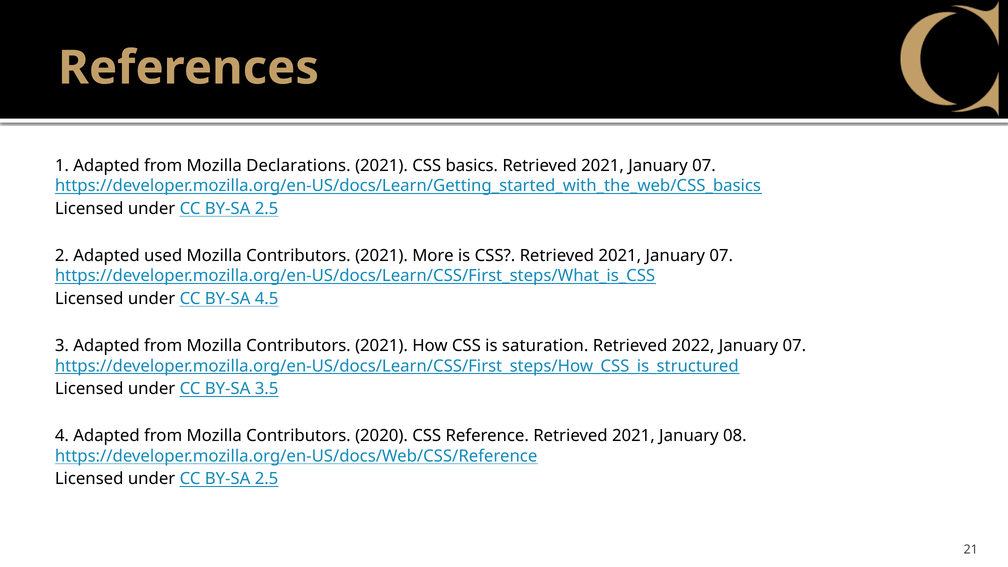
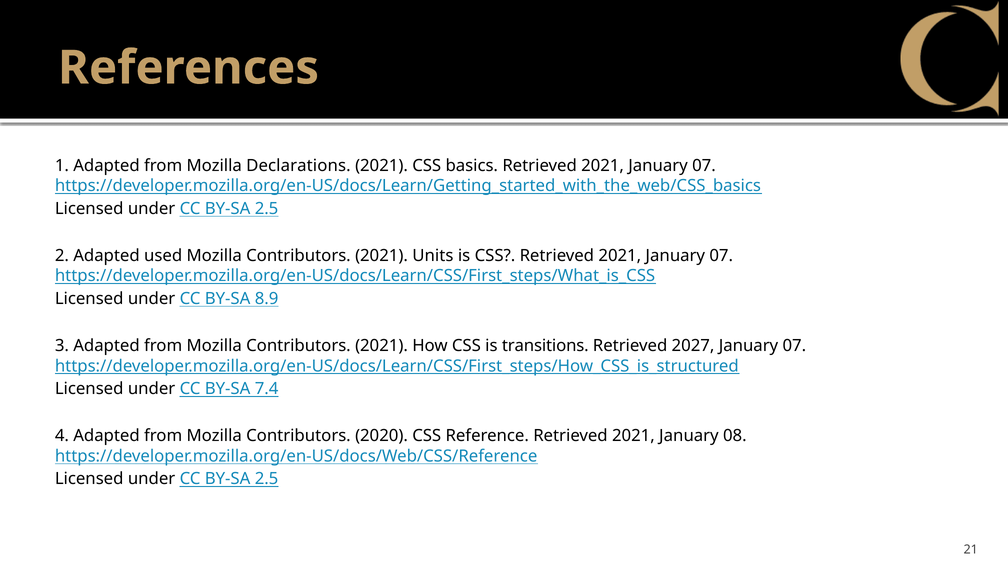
More: More -> Units (433, 256)
4.5: 4.5 -> 8.9 (267, 299)
saturation: saturation -> transitions (545, 346)
2022: 2022 -> 2027 (693, 346)
3.5: 3.5 -> 7.4 (267, 389)
